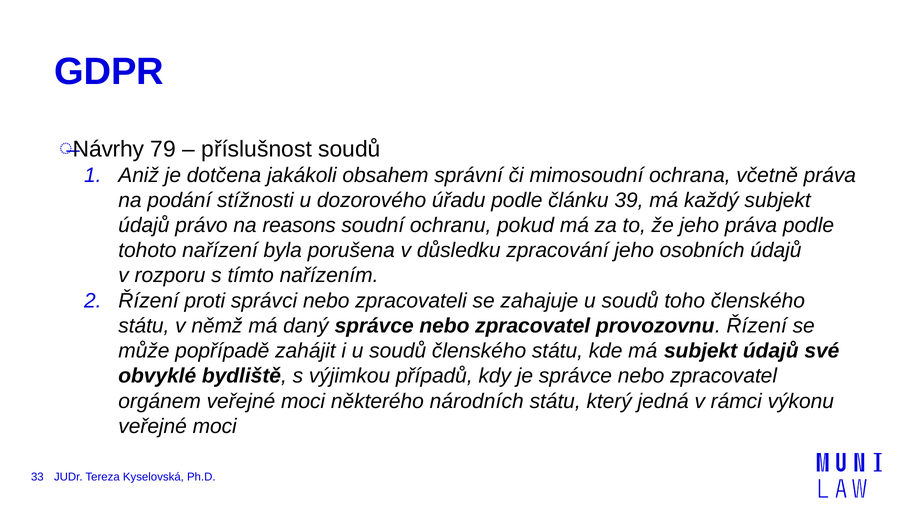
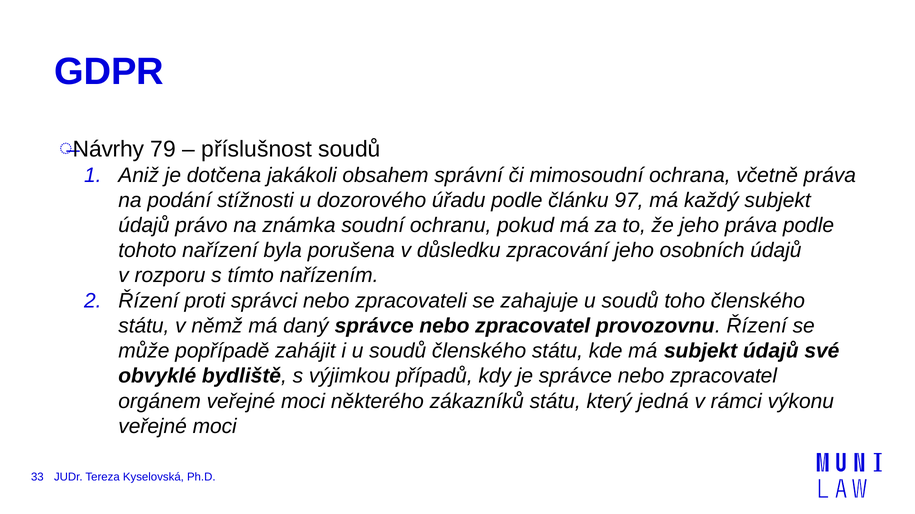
39: 39 -> 97 (629, 200)
reasons: reasons -> známka (299, 226)
národních: národních -> zákazníků (477, 402)
